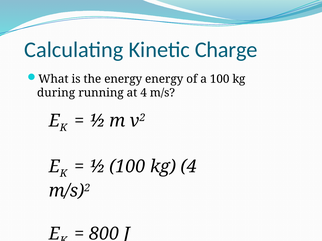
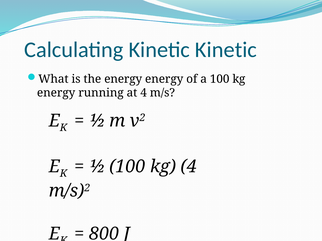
Kinetic Charge: Charge -> Kinetic (226, 50)
during: during -> energy (56, 93)
